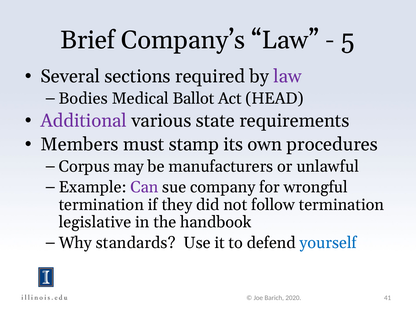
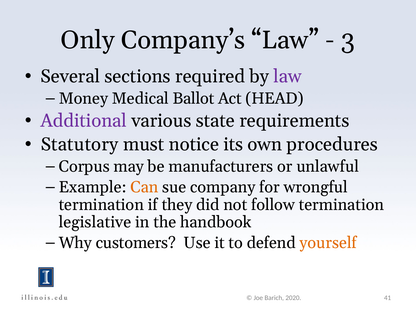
Brief: Brief -> Only (88, 40)
5: 5 -> 3 (348, 40)
Bodies: Bodies -> Money (83, 98)
Members: Members -> Statutory (79, 145)
stamp: stamp -> notice (194, 145)
Can colour: purple -> orange (144, 187)
standards: standards -> customers (136, 243)
yourself colour: blue -> orange (328, 243)
